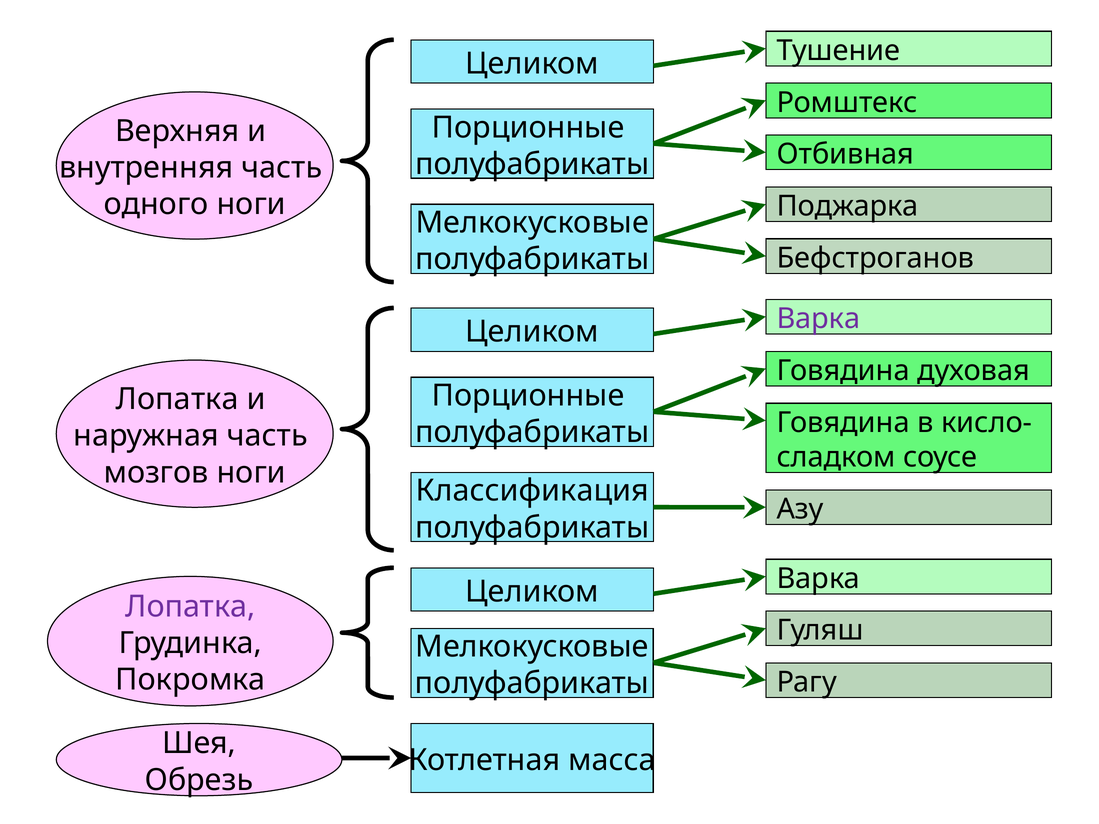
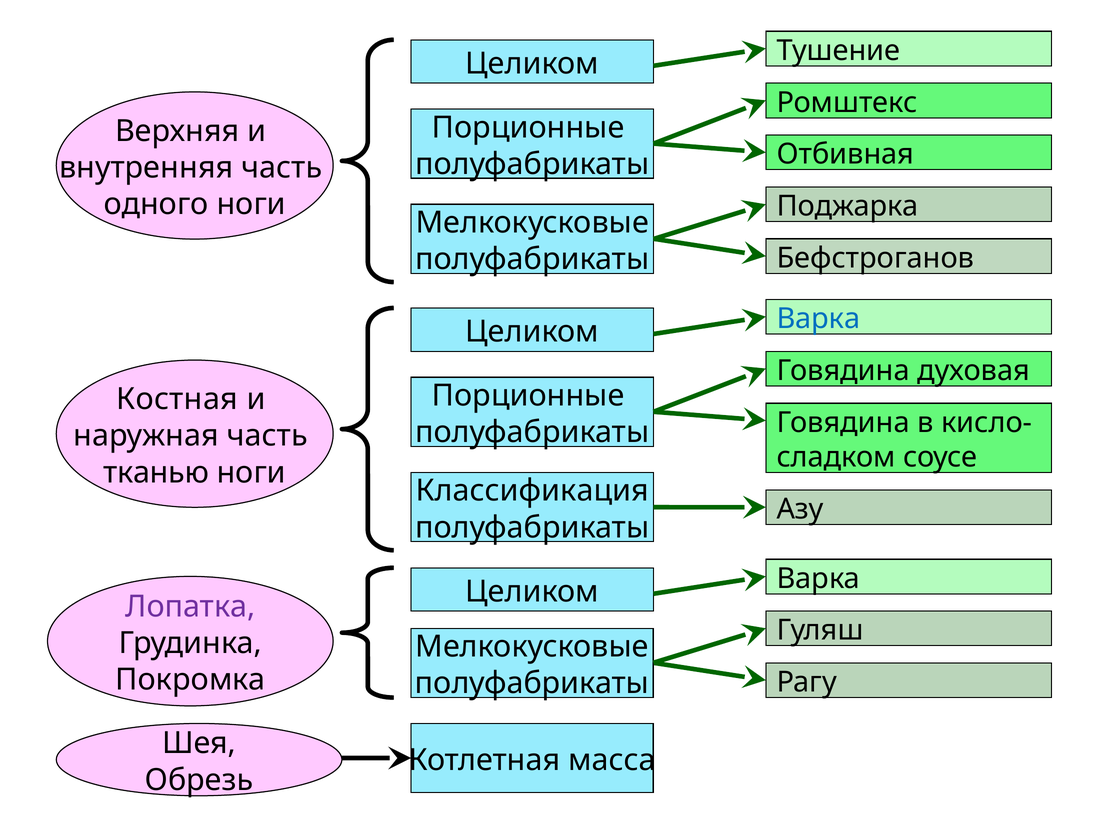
Варка colour: purple -> blue (818, 319)
Лопатка: Лопатка -> Костная (177, 399)
мозгов: мозгов -> тканью (156, 473)
